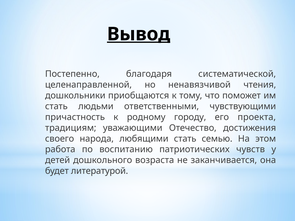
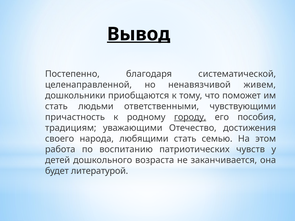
чтения: чтения -> живем (260, 85)
городу underline: none -> present (190, 117)
проекта: проекта -> пособия (257, 117)
